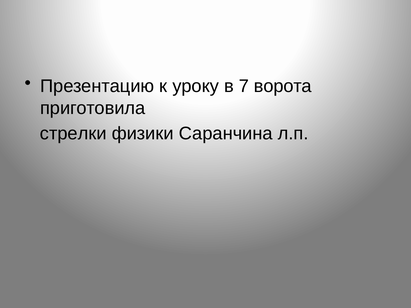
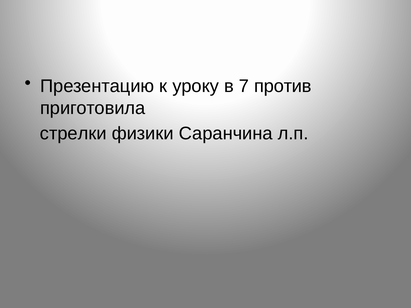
ворота: ворота -> против (283, 86)
